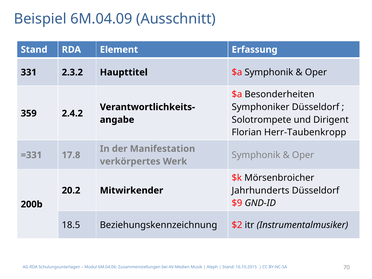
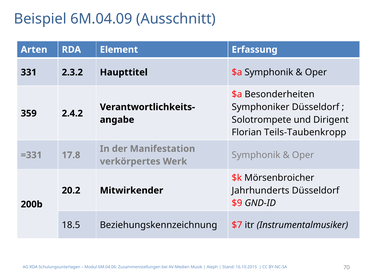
Stand: Stand -> Arten (34, 50)
Herr-Taubenkropp: Herr-Taubenkropp -> Teils-Taubenkropp (305, 132)
$2: $2 -> $7 (237, 225)
